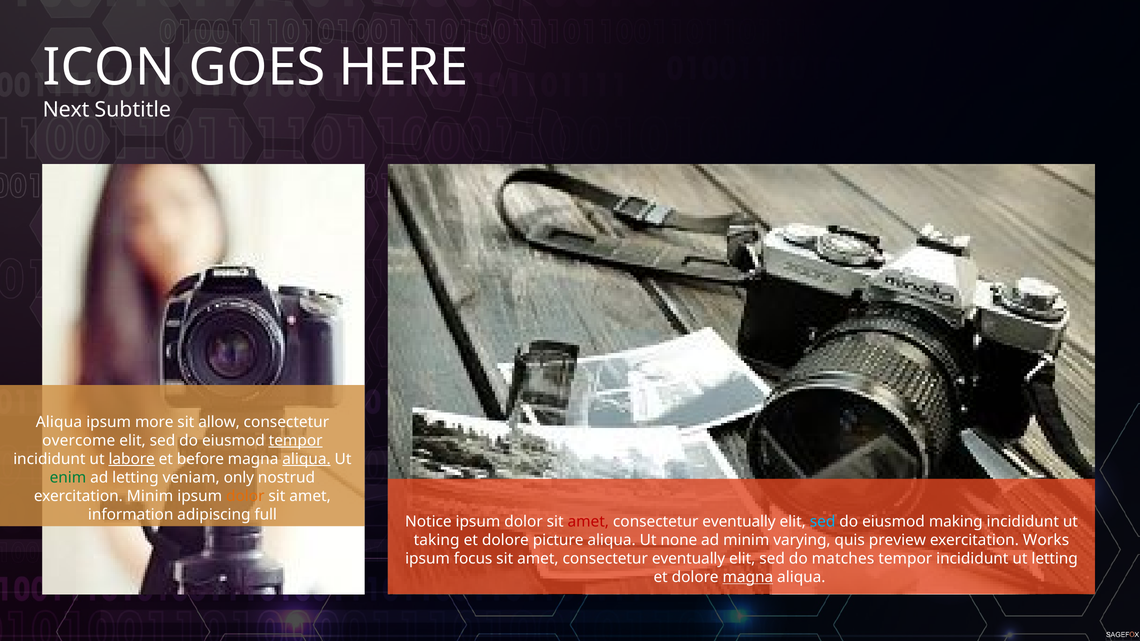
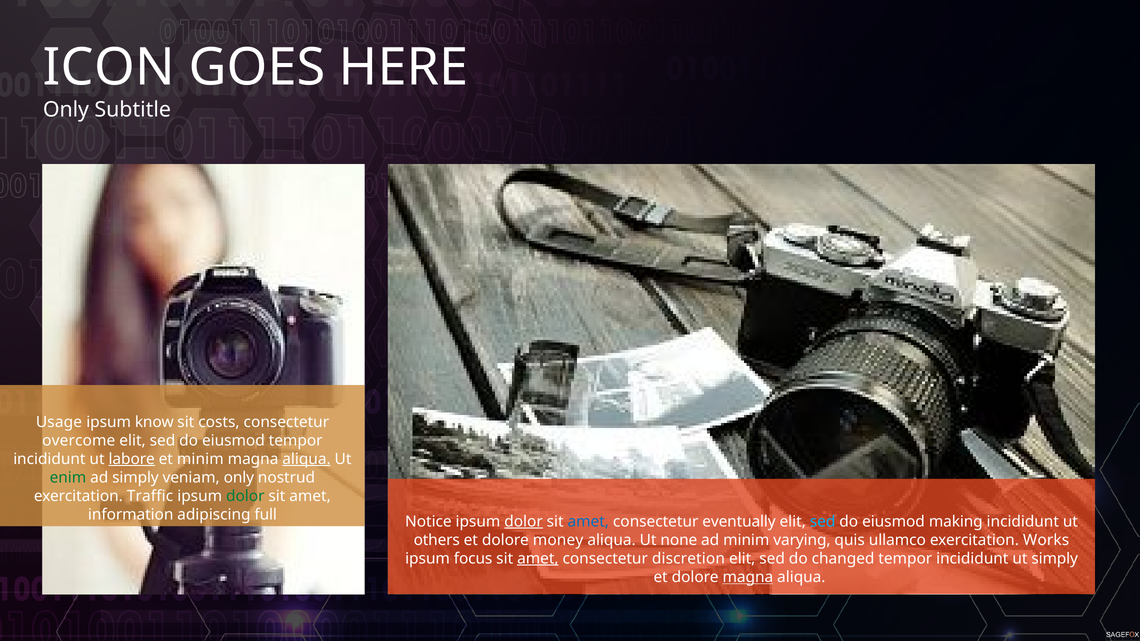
Next: Next -> Only (66, 110)
Aliqua: Aliqua -> Usage (59, 422)
more: more -> know (154, 422)
allow: allow -> costs (219, 422)
tempor underline: present -> none (296, 441)
et before: before -> minim (200, 459)
ad letting: letting -> simply (135, 478)
exercitation Minim: Minim -> Traffic (150, 496)
dolor colour: orange -> green (245, 496)
dolor underline: none -> present (524, 522)
amet colour: red -> blue (588, 522)
taking: taking -> others (437, 540)
picture: picture -> money (558, 540)
preview: preview -> ullamco (897, 540)
amet underline: none -> present (538, 559)
eventually: eventually -> discretion (688, 559)
matches: matches -> changed (843, 559)
ut letting: letting -> simply (1055, 559)
